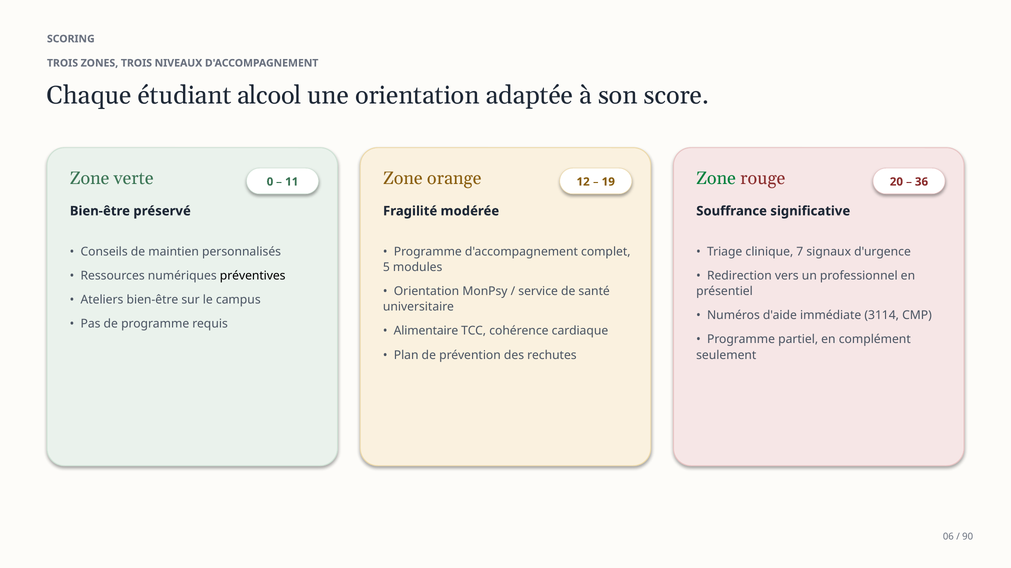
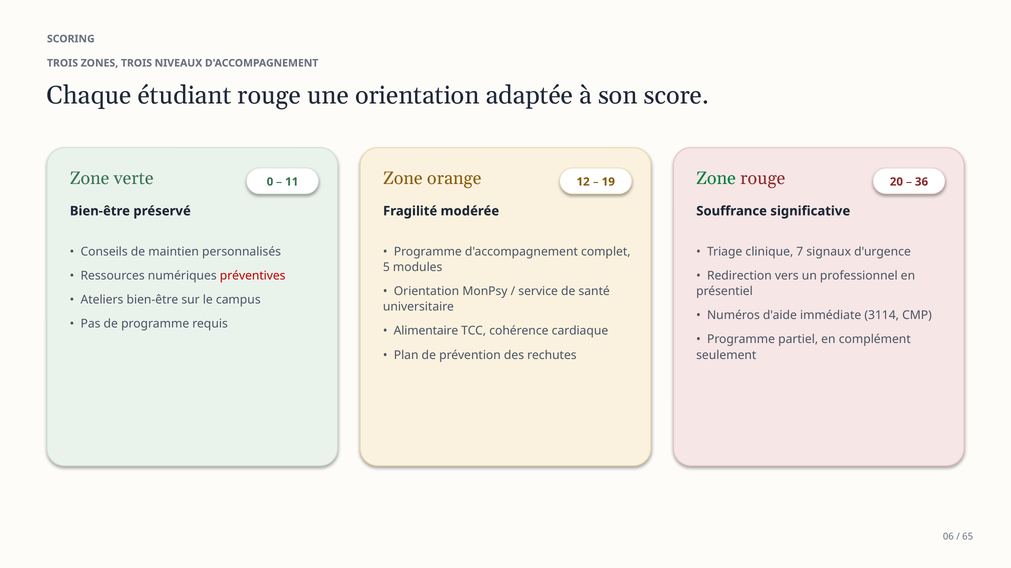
étudiant alcool: alcool -> rouge (269, 96)
préventives colour: black -> red (253, 276)
90: 90 -> 65 (968, 537)
